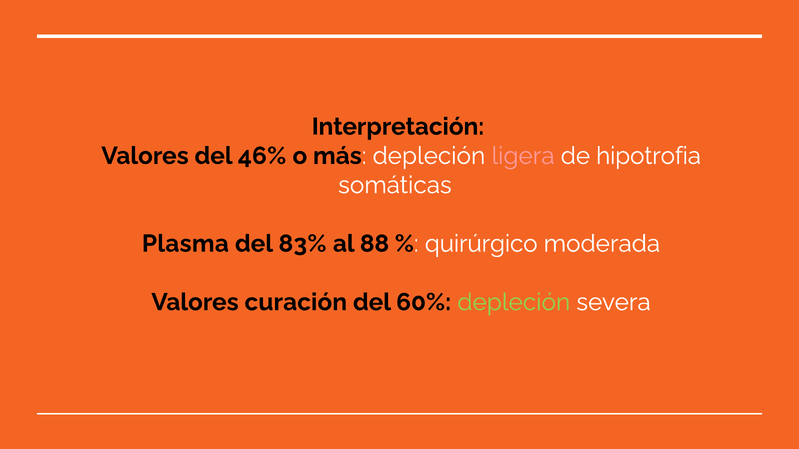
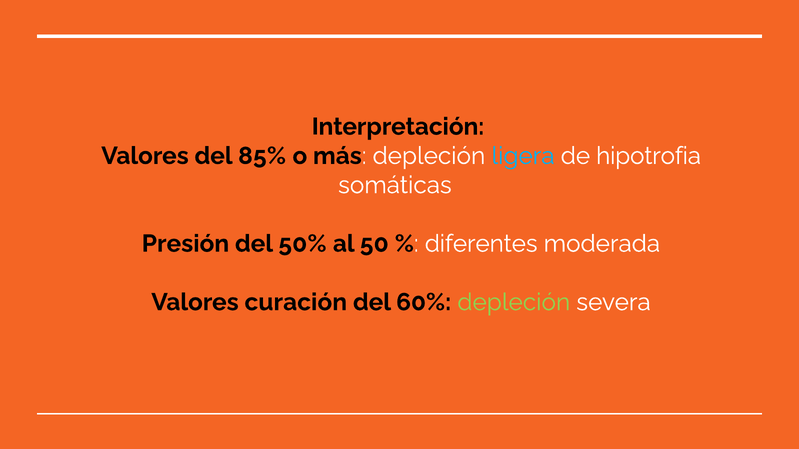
46%: 46% -> 85% (262, 156)
ligera colour: pink -> light blue (523, 156)
Plasma: Plasma -> Presión (185, 244)
83%: 83% -> 50% (303, 244)
88: 88 -> 50 (374, 244)
quirúrgico: quirúrgico -> diferentes (481, 244)
